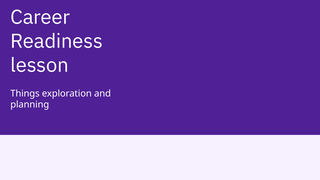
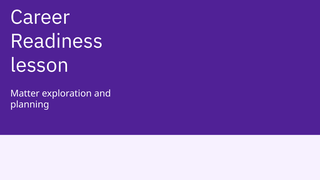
Things: Things -> Matter (25, 93)
